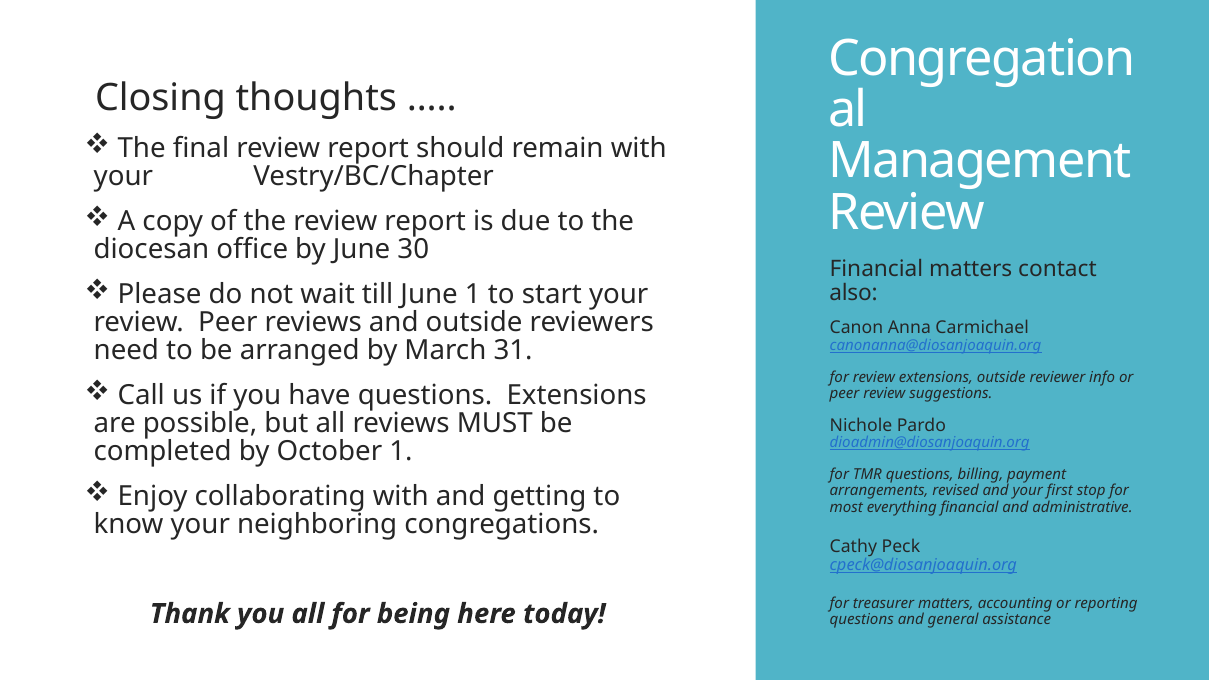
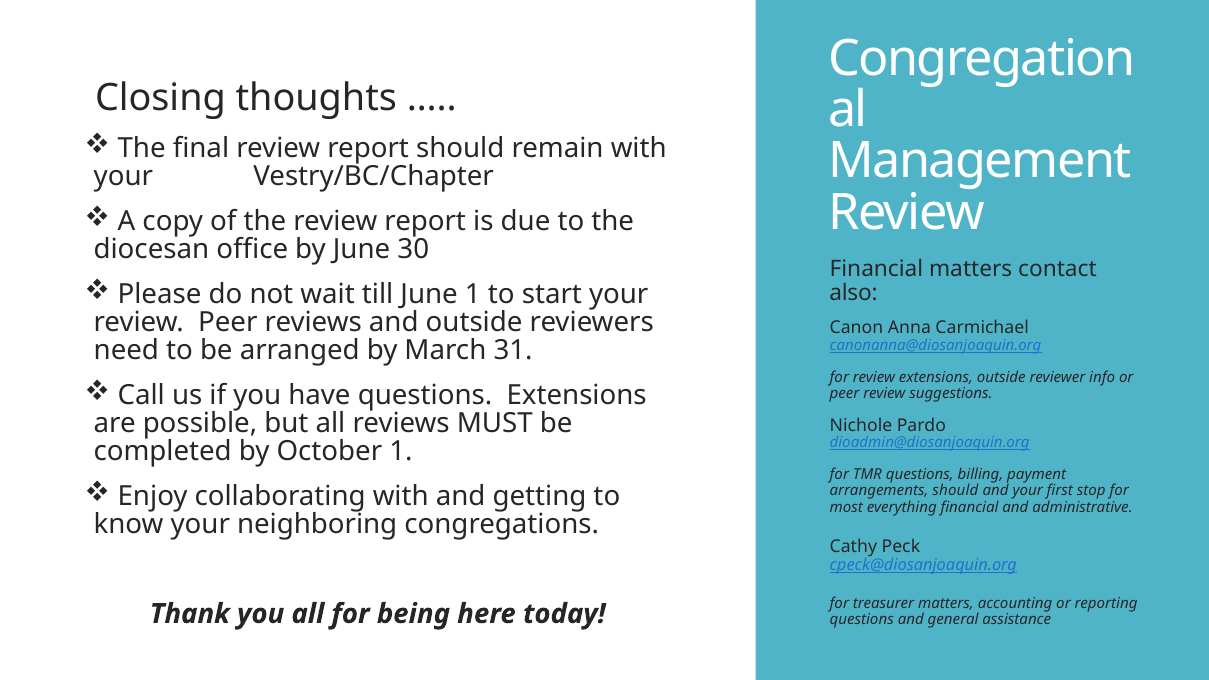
arrangements revised: revised -> should (955, 491)
